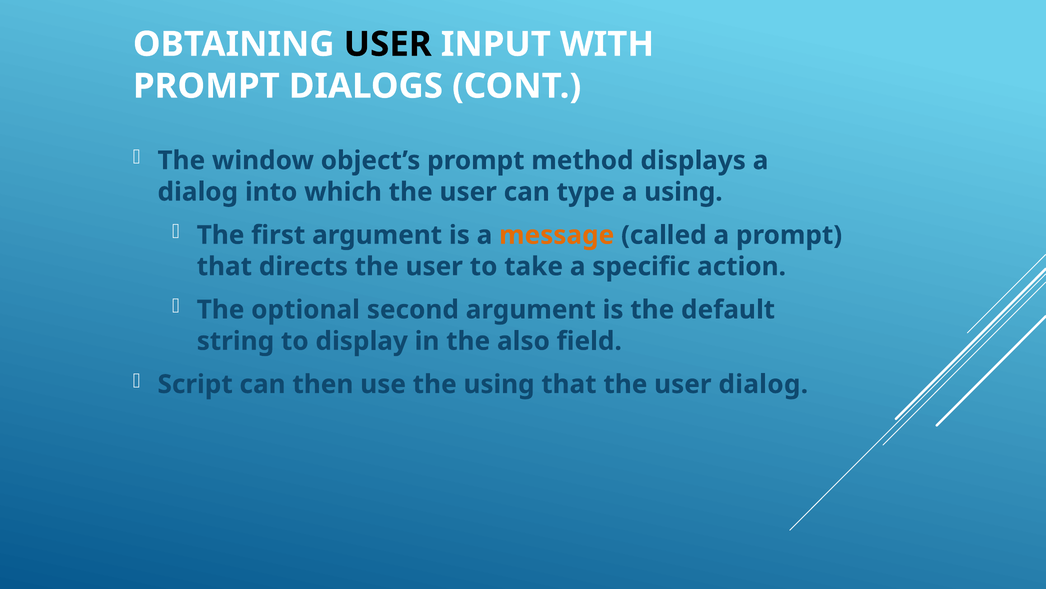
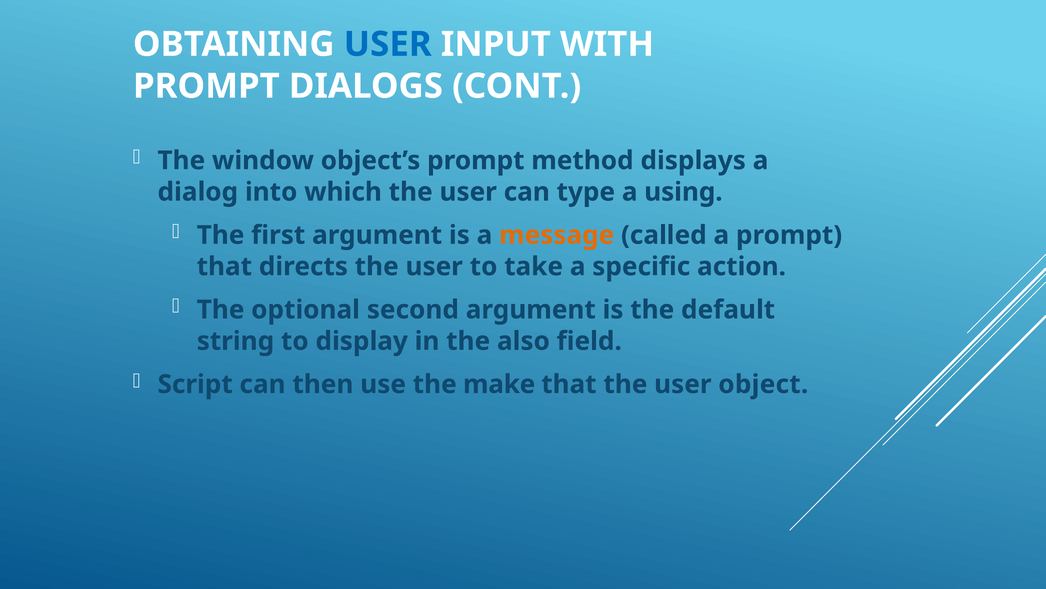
USER colour: black -> blue (388, 44)
the using: using -> make (499, 384)
user dialog: dialog -> object (763, 384)
